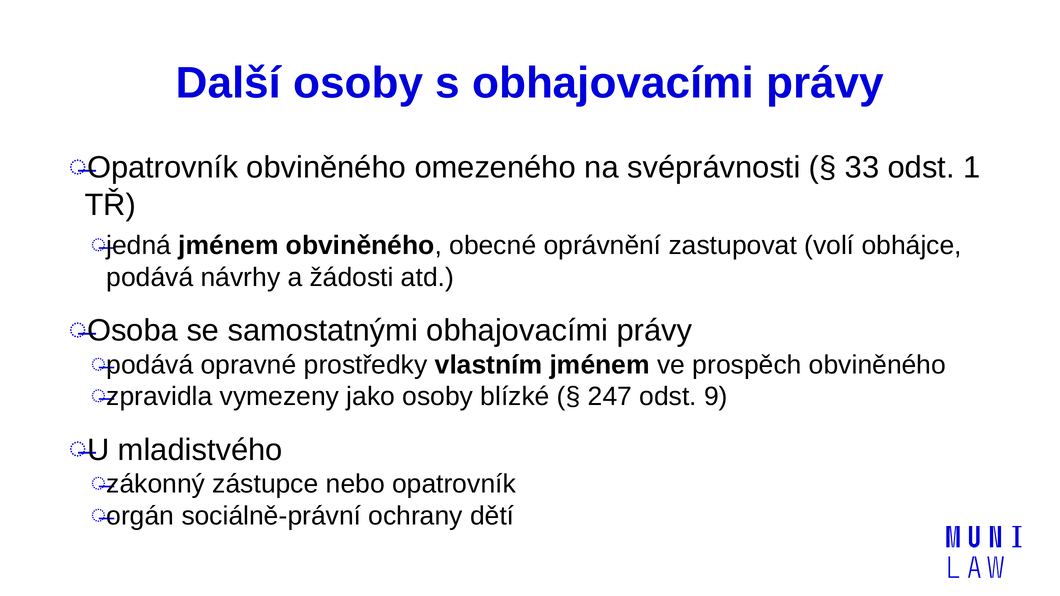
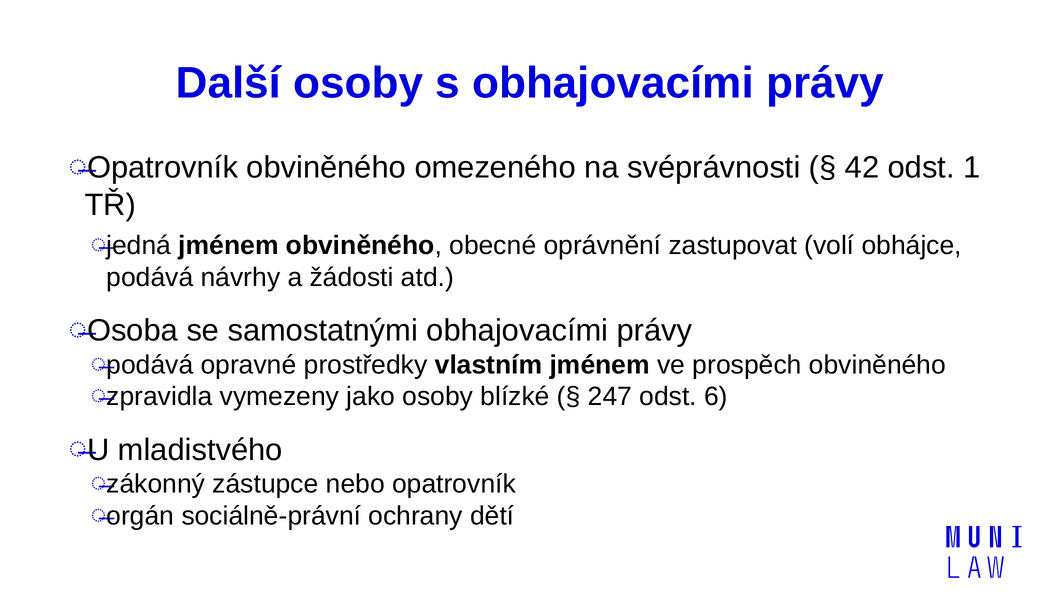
33: 33 -> 42 (862, 168)
9: 9 -> 6 (716, 397)
